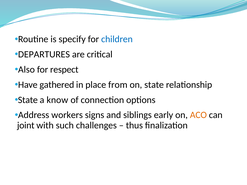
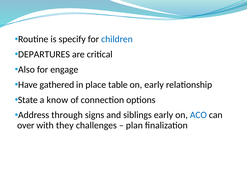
respect: respect -> engage (64, 70)
from: from -> table (118, 85)
on state: state -> early (154, 85)
workers: workers -> through (67, 115)
ACO colour: orange -> blue (198, 115)
joint: joint -> over (26, 126)
such: such -> they (65, 126)
thus: thus -> plan (134, 126)
